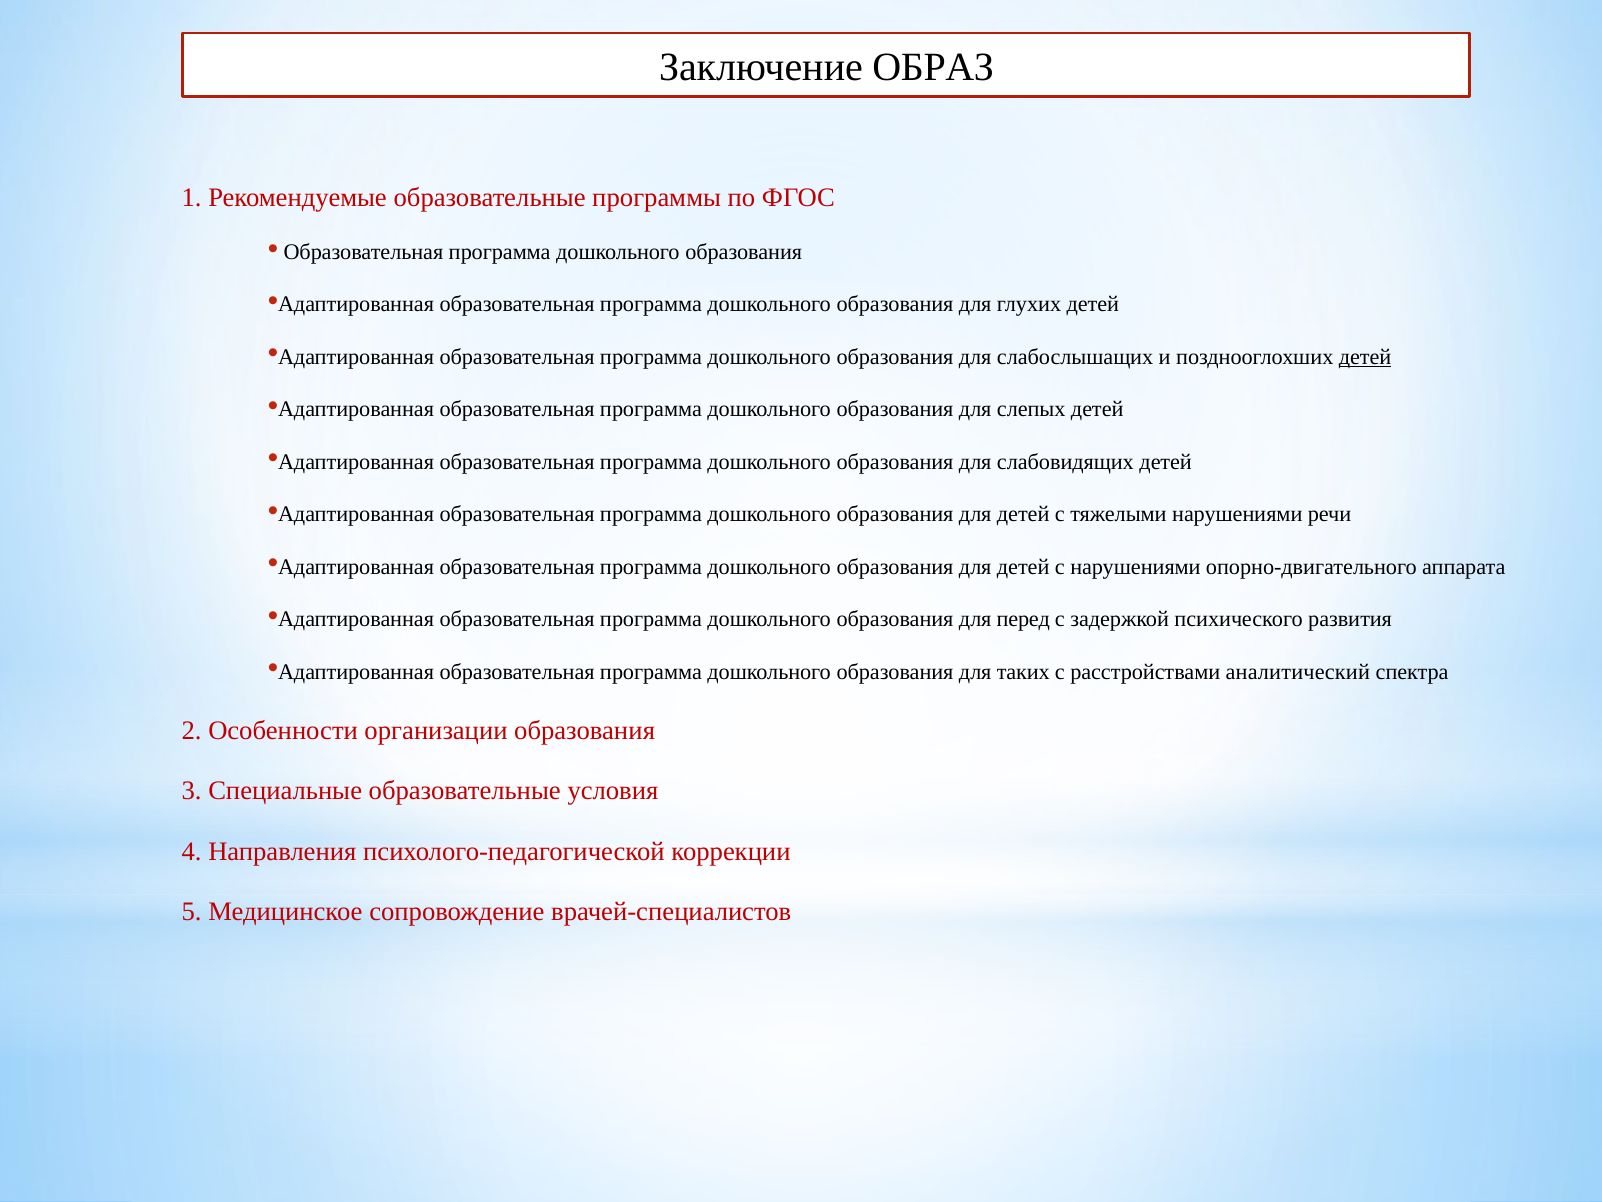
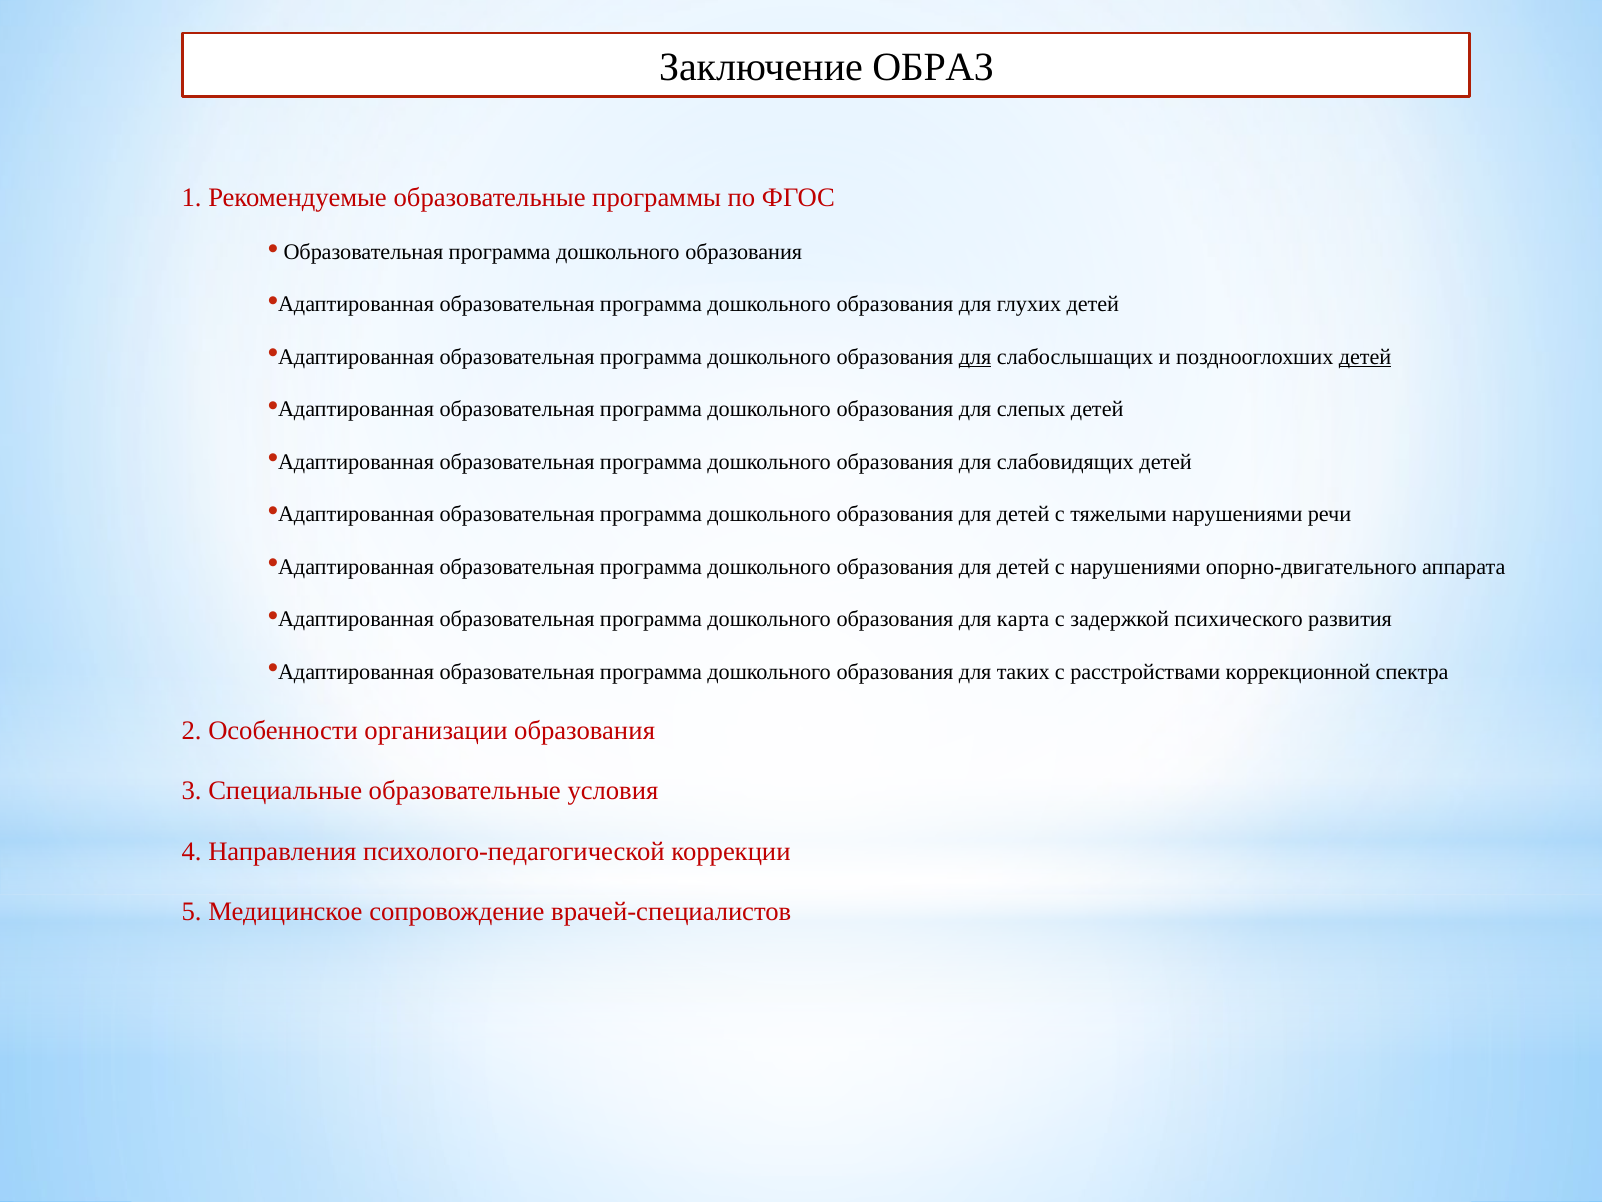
для underline: none -> present (975, 357)
перед: перед -> карта (1023, 619)
аналитический: аналитический -> коррекционной (1298, 672)
